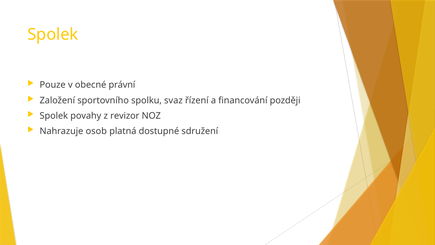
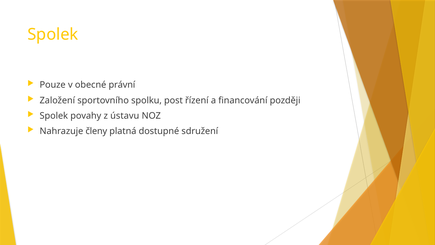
svaz: svaz -> post (173, 100)
revizor: revizor -> ústavu (125, 116)
osob: osob -> členy (96, 131)
